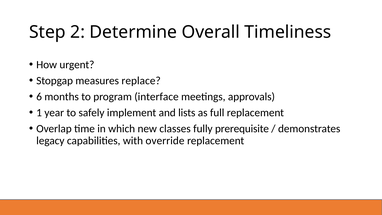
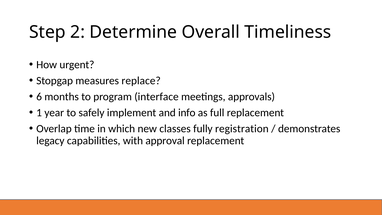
lists: lists -> info (187, 113)
prerequisite: prerequisite -> registration (242, 129)
override: override -> approval (165, 141)
